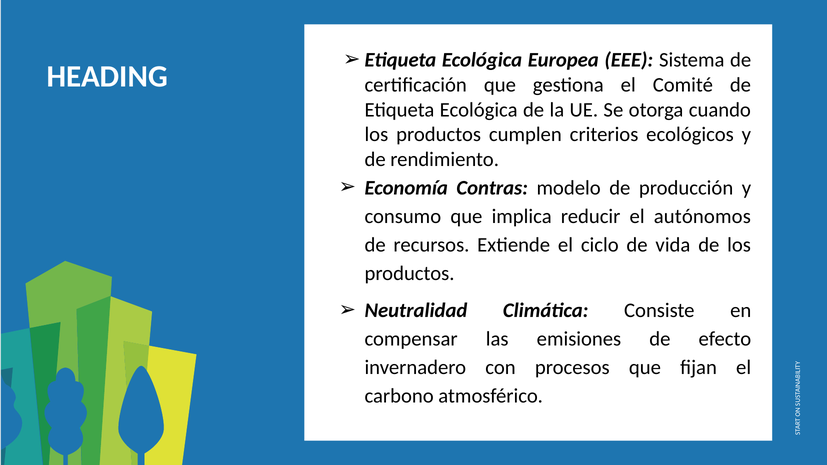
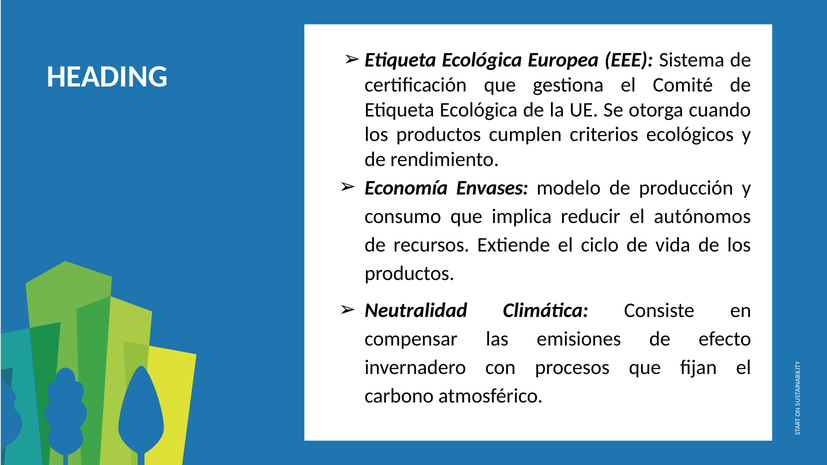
Contras: Contras -> Envases (492, 188)
